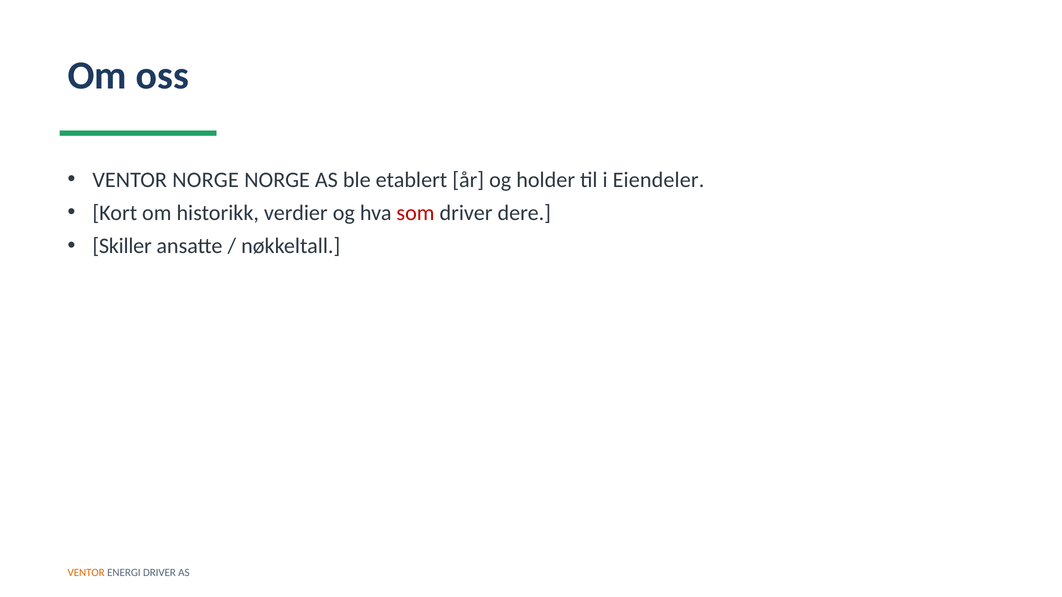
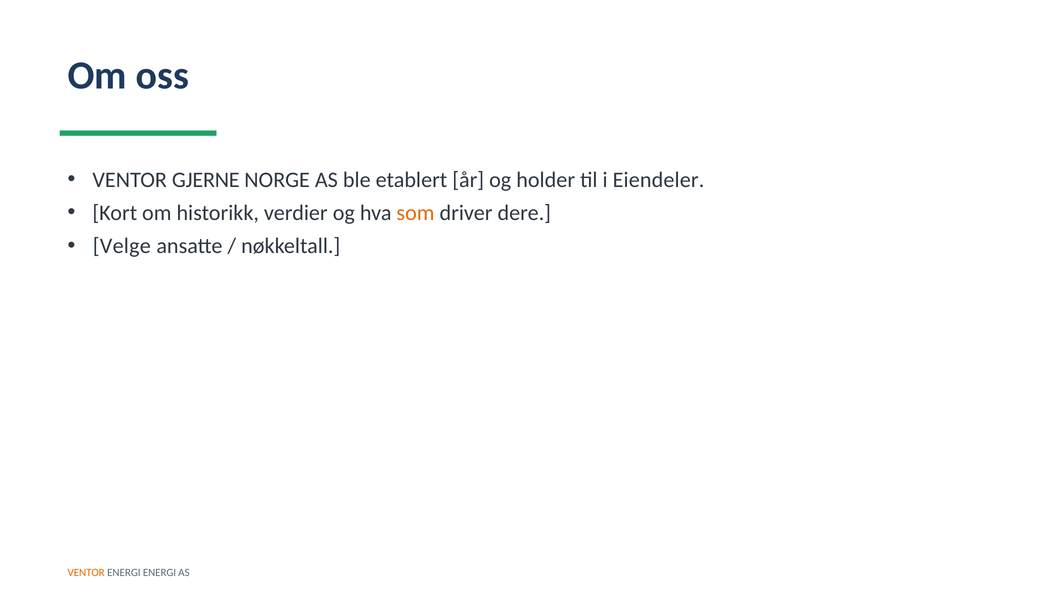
VENTOR NORGE: NORGE -> GJERNE (206, 180)
som colour: red -> orange (415, 213)
Skiller: Skiller -> Velge (122, 246)
ENERGI DRIVER: DRIVER -> ENERGI (159, 573)
